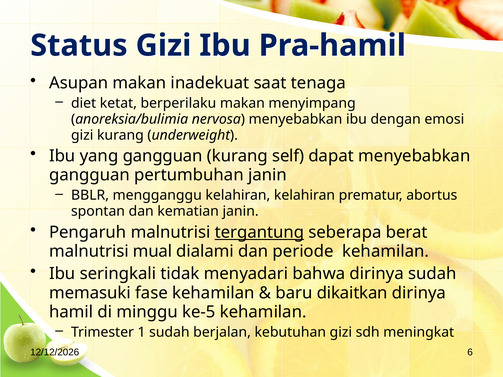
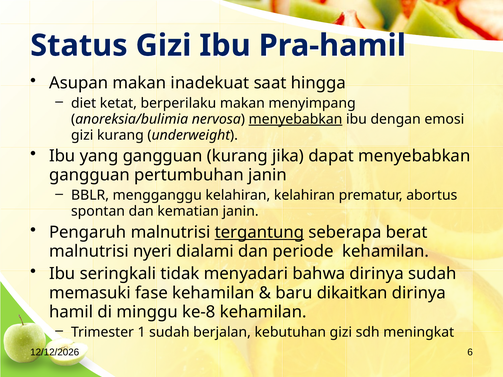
tenaga: tenaga -> hingga (318, 83)
menyebabkan underline: none -> present (295, 119)
self: self -> jika (288, 156)
mual: mual -> nyeri (153, 251)
ke-5: ke-5 -> ke-8 (199, 312)
